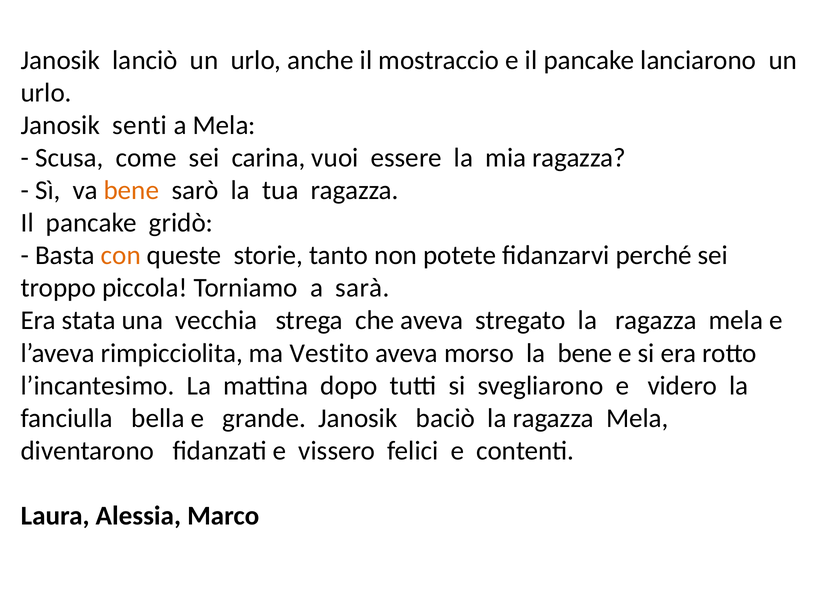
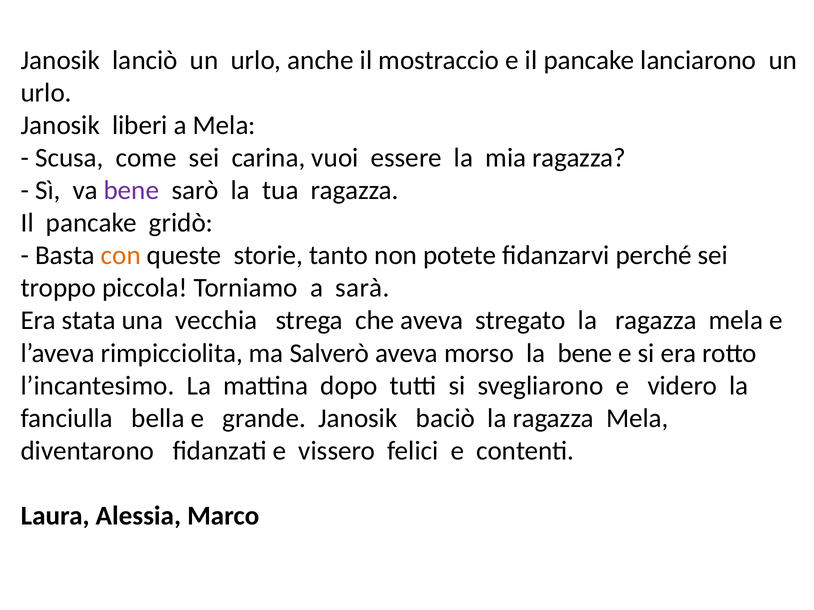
senti: senti -> liberi (140, 125)
bene colour: orange -> purple (131, 191)
Vestito: Vestito -> Salverò (329, 353)
